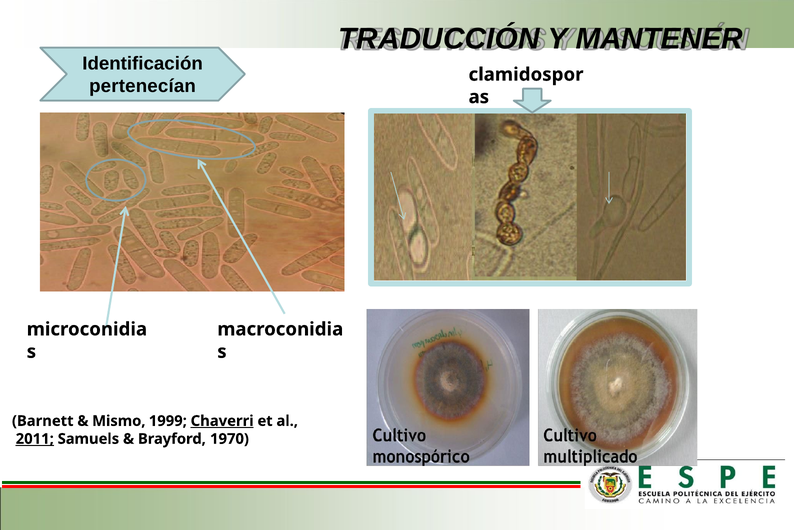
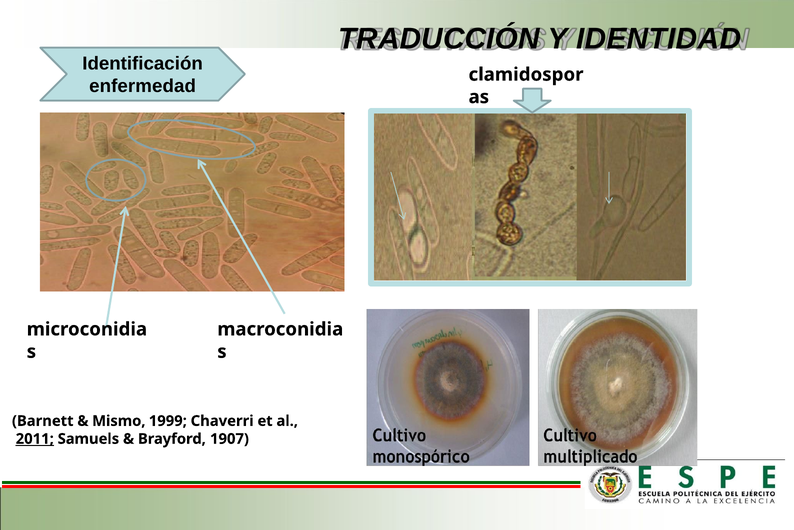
MANTENER: MANTENER -> IDENTIDAD (659, 39)
pertenecían: pertenecían -> enfermedad (143, 86)
Chaverri underline: present -> none (222, 421)
1970: 1970 -> 1907 (229, 439)
